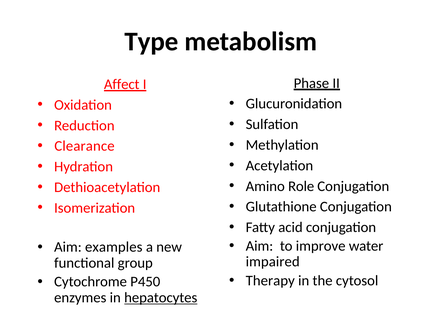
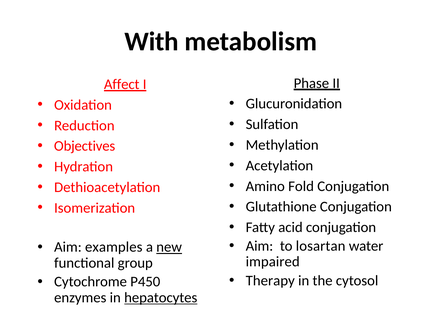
Type: Type -> With (152, 42)
Clearance: Clearance -> Objectives (85, 146)
Role: Role -> Fold (301, 186)
improve: improve -> losartan (321, 246)
new underline: none -> present (169, 247)
